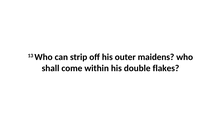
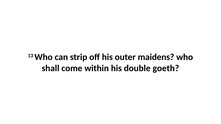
flakes: flakes -> goeth (166, 68)
